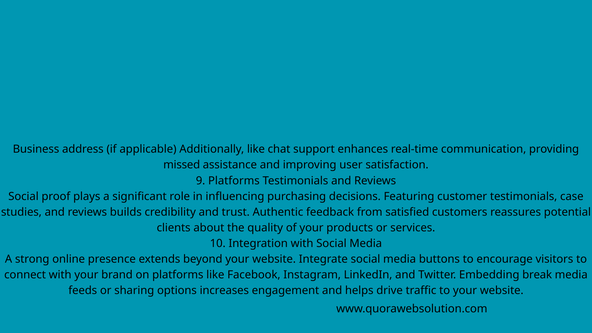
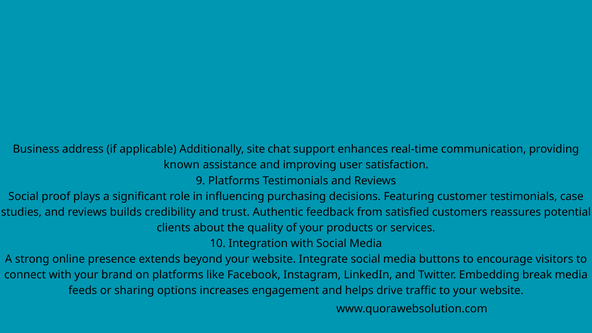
Additionally like: like -> site (256, 149)
missed: missed -> known (182, 165)
